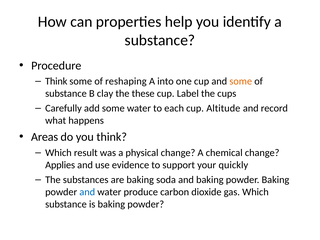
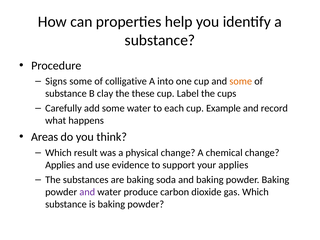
Think: Think -> Signs (56, 81)
reshaping: reshaping -> colligative (126, 81)
Altitude: Altitude -> Example (223, 108)
your quickly: quickly -> applies (233, 165)
and colour: blue -> purple (87, 192)
